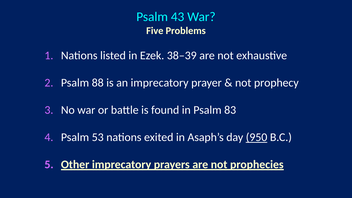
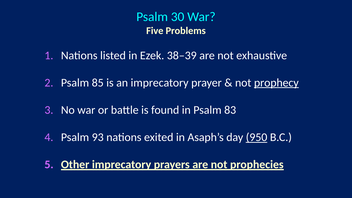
43: 43 -> 30 (178, 17)
88: 88 -> 85 (98, 83)
prophecy underline: none -> present (276, 83)
53: 53 -> 93 (98, 137)
